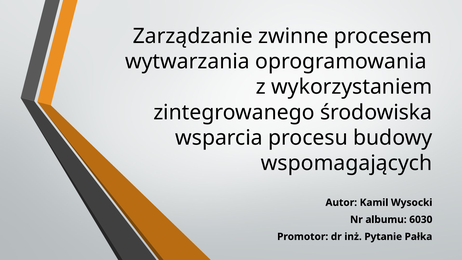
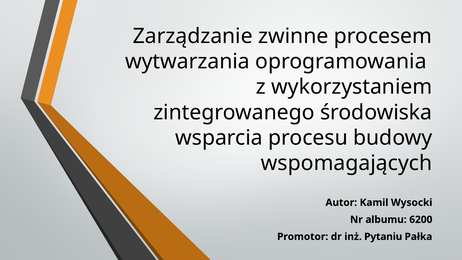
6030: 6030 -> 6200 (421, 219)
Pytanie: Pytanie -> Pytaniu (383, 237)
